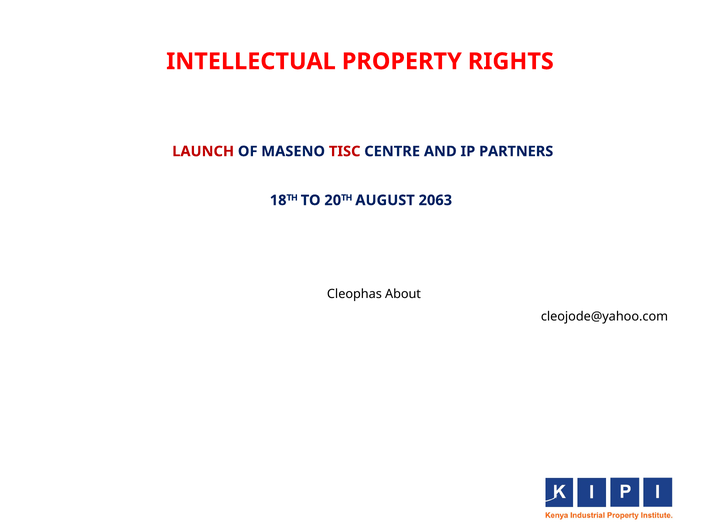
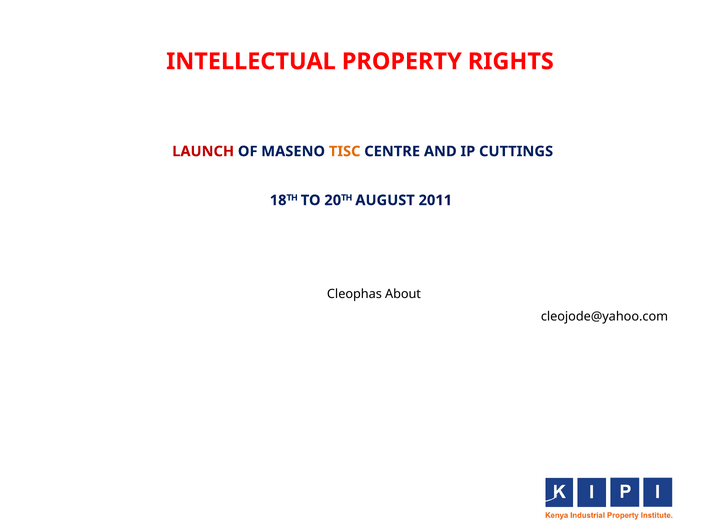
TISC colour: red -> orange (345, 151)
PARTNERS: PARTNERS -> CUTTINGS (516, 151)
2063: 2063 -> 2011 (435, 200)
